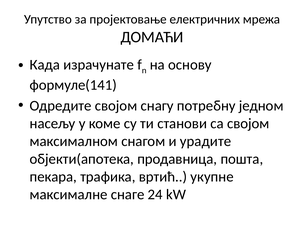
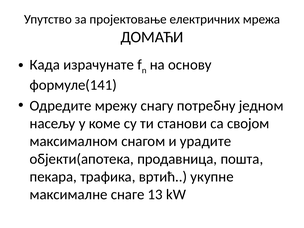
Одредите својом: својом -> мрежу (116, 106)
24: 24 -> 13 (155, 194)
